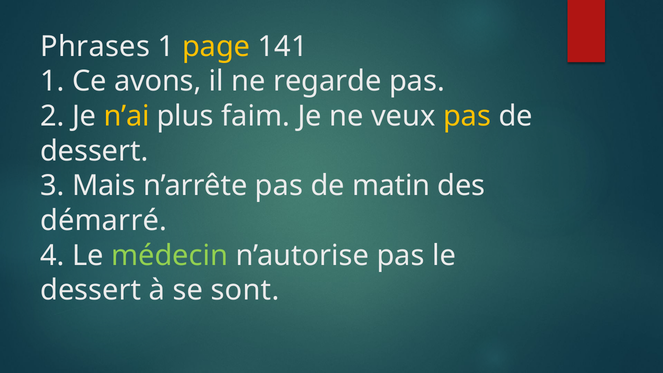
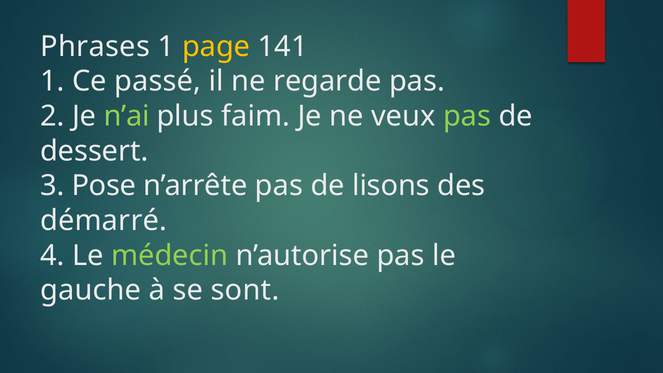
avons: avons -> passé (158, 81)
n’ai colour: yellow -> light green (127, 116)
pas colour: yellow -> light green (467, 116)
Mais: Mais -> Pose (104, 186)
matin: matin -> lisons (391, 186)
dessert: dessert -> gauche (91, 290)
